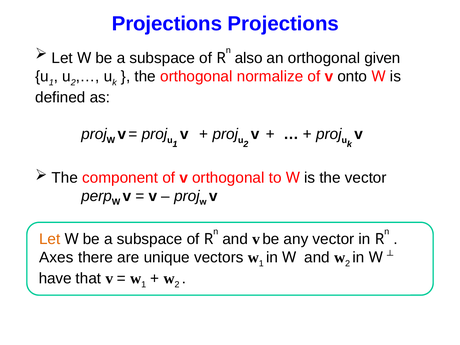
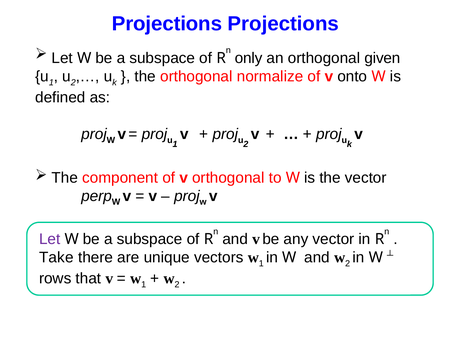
also: also -> only (249, 58)
Let colour: orange -> purple (50, 239)
Axes: Axes -> Take (56, 258)
have: have -> rows (55, 279)
